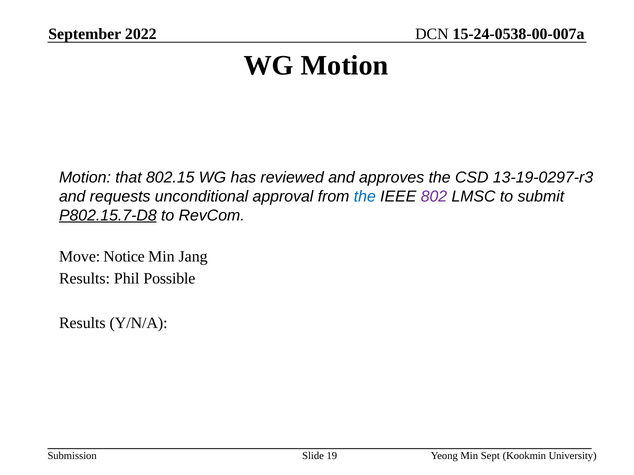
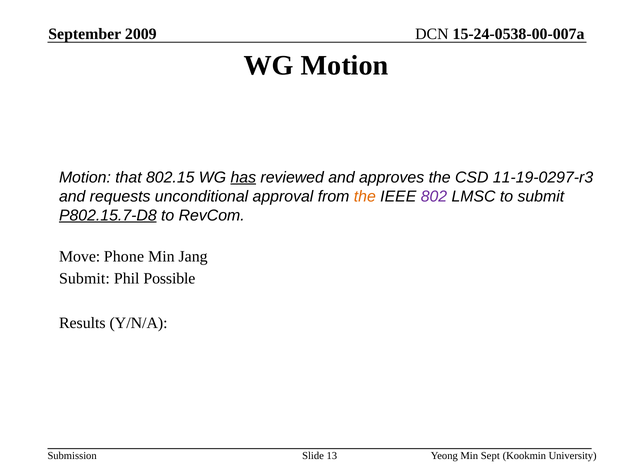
2022: 2022 -> 2009 (141, 34)
has underline: none -> present (243, 178)
13-19-0297-r3: 13-19-0297-r3 -> 11-19-0297-r3 (543, 178)
the colour: blue -> orange (365, 197)
Notice: Notice -> Phone (124, 257)
Results: Results -> Submit (84, 279)
19: 19 -> 13 (332, 456)
